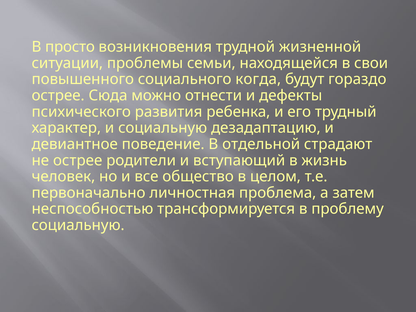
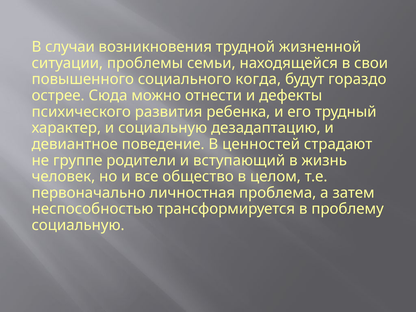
просто: просто -> случаи (70, 47)
отдельной: отдельной -> ценностей (261, 144)
не острее: острее -> группе (78, 160)
